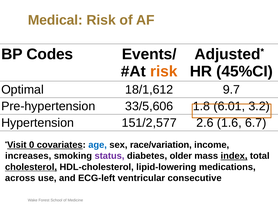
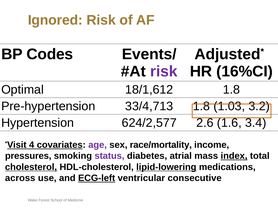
Medical: Medical -> Ignored (55, 20)
risk colour: orange -> purple (164, 71)
45%CI: 45%CI -> 16%CI (245, 71)
18/1,612 9.7: 9.7 -> 1.8 (231, 90)
33/5,606: 33/5,606 -> 33/4,713 (149, 106)
6.01: 6.01 -> 1.03 (229, 106)
151/2,577: 151/2,577 -> 624/2,577 (149, 123)
6.7: 6.7 -> 3.4 (256, 123)
0: 0 -> 4 (32, 145)
age colour: blue -> purple (98, 145)
race/variation: race/variation -> race/mortality (161, 145)
increases: increases -> pressures (28, 156)
older: older -> atrial (181, 156)
lipid-lowering underline: none -> present (166, 167)
ECG-left underline: none -> present (97, 179)
